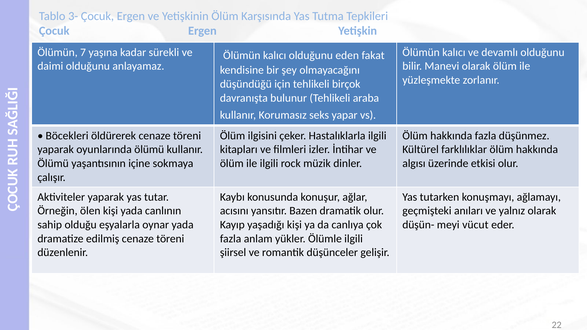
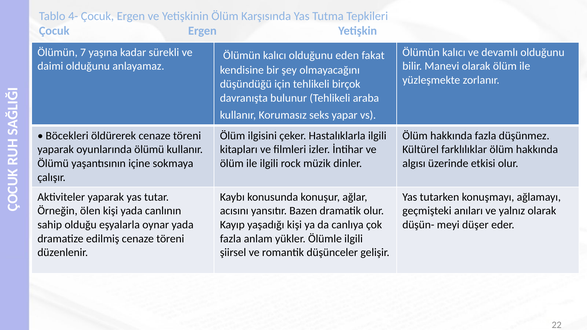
3-: 3- -> 4- (73, 16)
vücut: vücut -> düşer (475, 225)
